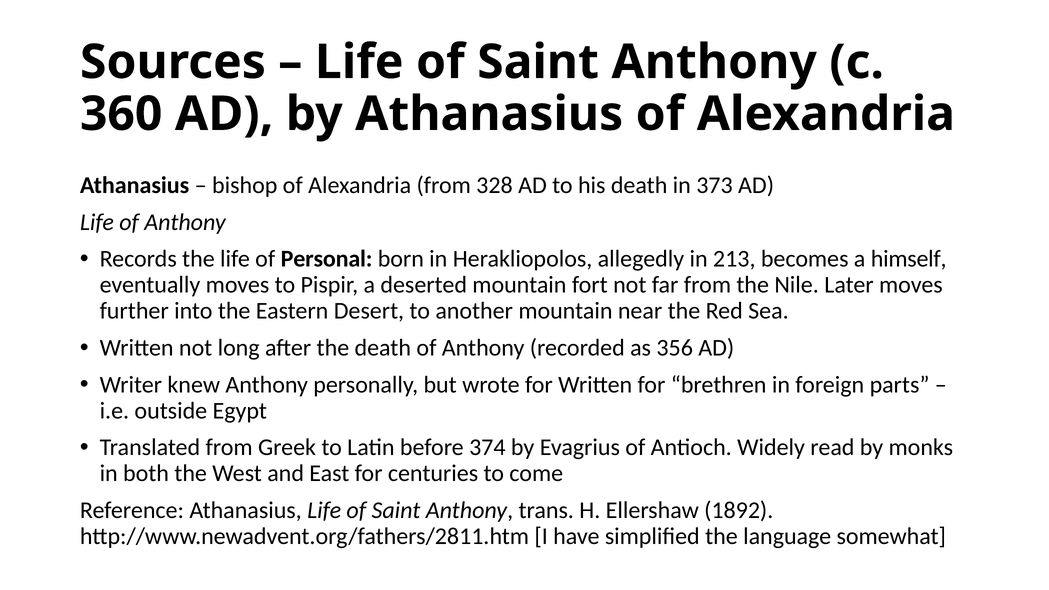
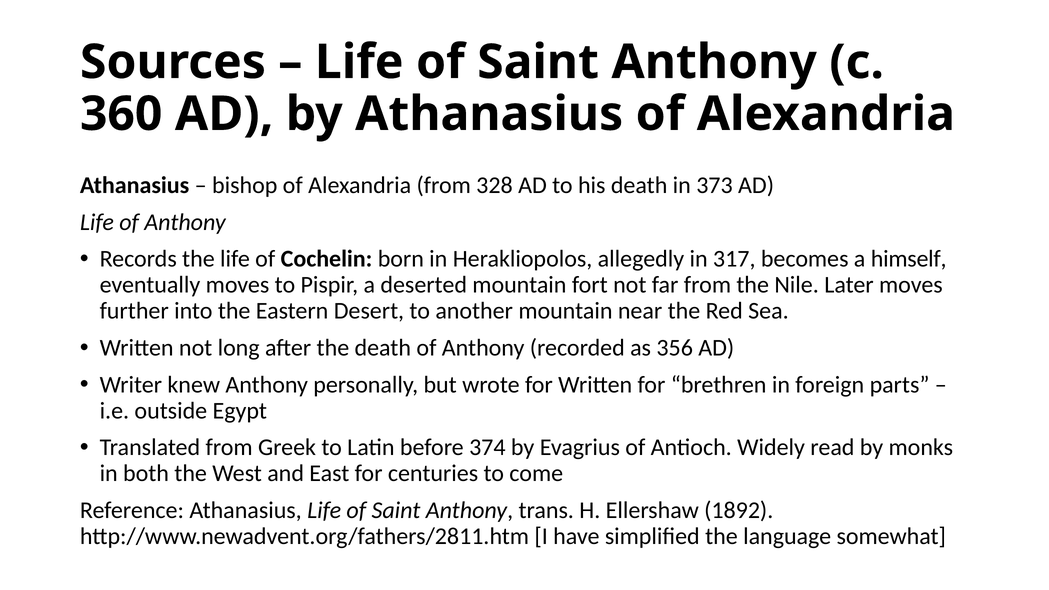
Personal: Personal -> Cochelin (327, 259)
213: 213 -> 317 (734, 259)
